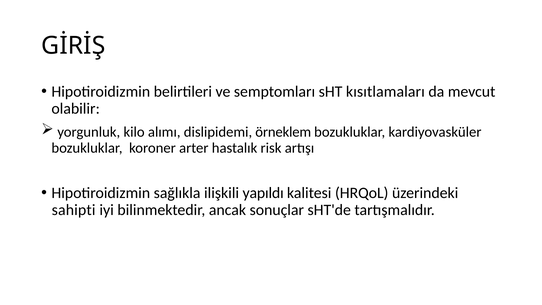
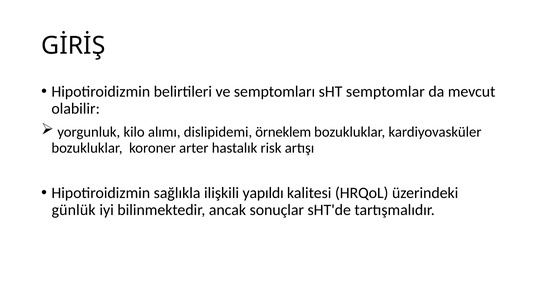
kısıtlamaları: kısıtlamaları -> semptomlar (385, 92)
sahipti: sahipti -> günlük (74, 210)
